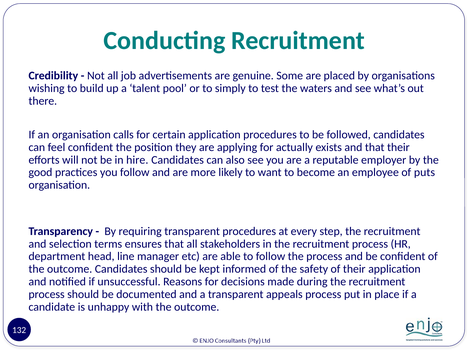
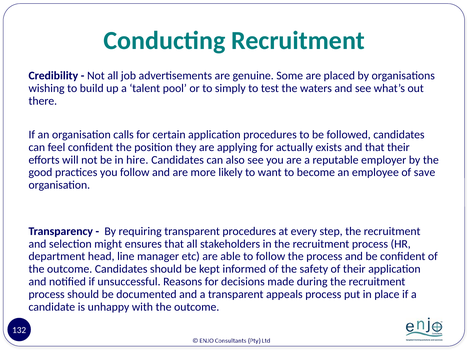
puts: puts -> save (425, 172)
terms: terms -> might (108, 244)
